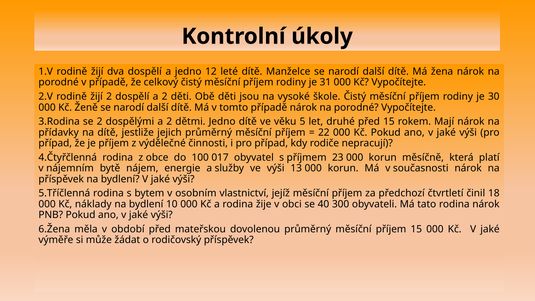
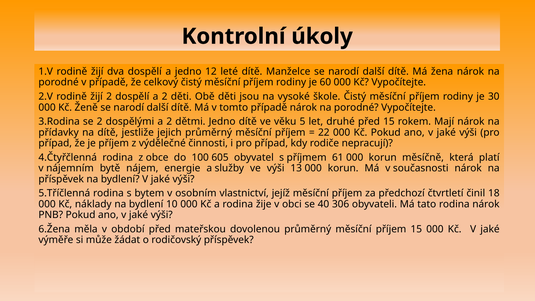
31: 31 -> 60 (325, 82)
017: 017 -> 605 (220, 157)
23: 23 -> 61 (338, 157)
300: 300 -> 306 (341, 204)
